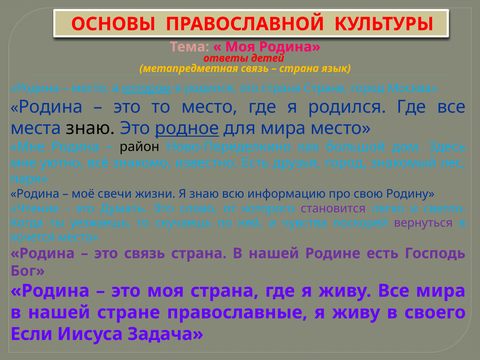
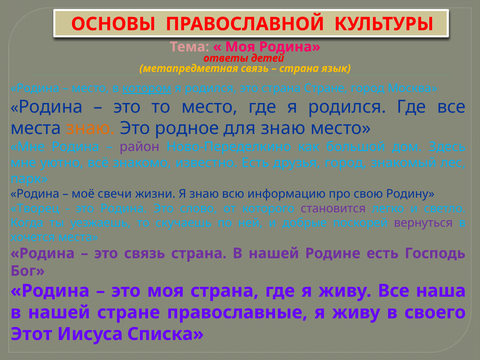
знаю colour: black -> orange (90, 128)
родное underline: present -> none (187, 128)
для мира: мира -> знаю (283, 128)
район colour: black -> purple (140, 147)
Чтение: Чтение -> Творец (35, 208)
это Думать: Думать -> Родина (124, 208)
чувства: чувства -> добрые (305, 223)
Все мира: мира -> наша (441, 291)
Если: Если -> Этот (31, 334)
Задача: Задача -> Списка (166, 334)
